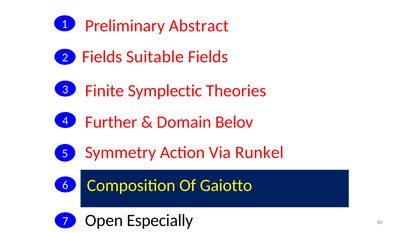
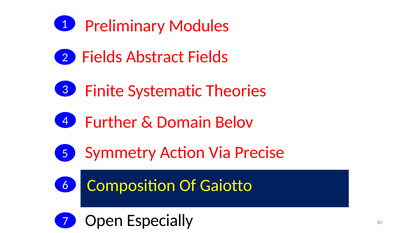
Abstract: Abstract -> Modules (199, 26)
Suitable: Suitable -> Abstract (155, 57)
Symplectic: Symplectic -> Systematic (165, 91)
Runkel: Runkel -> Precise (259, 152)
